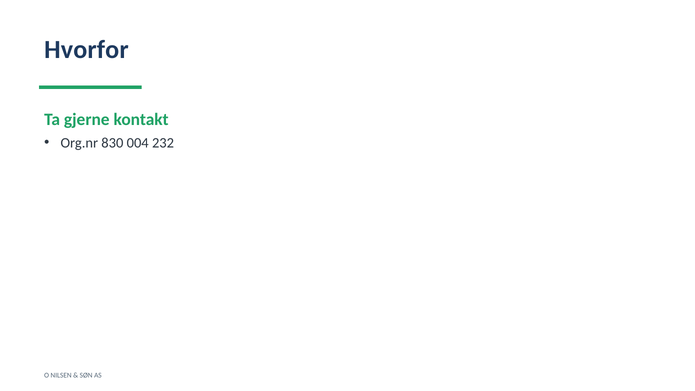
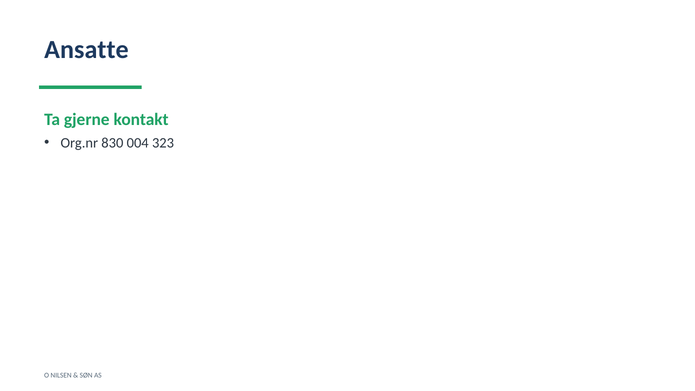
Hvorfor: Hvorfor -> Ansatte (86, 50)
232: 232 -> 323 (163, 143)
